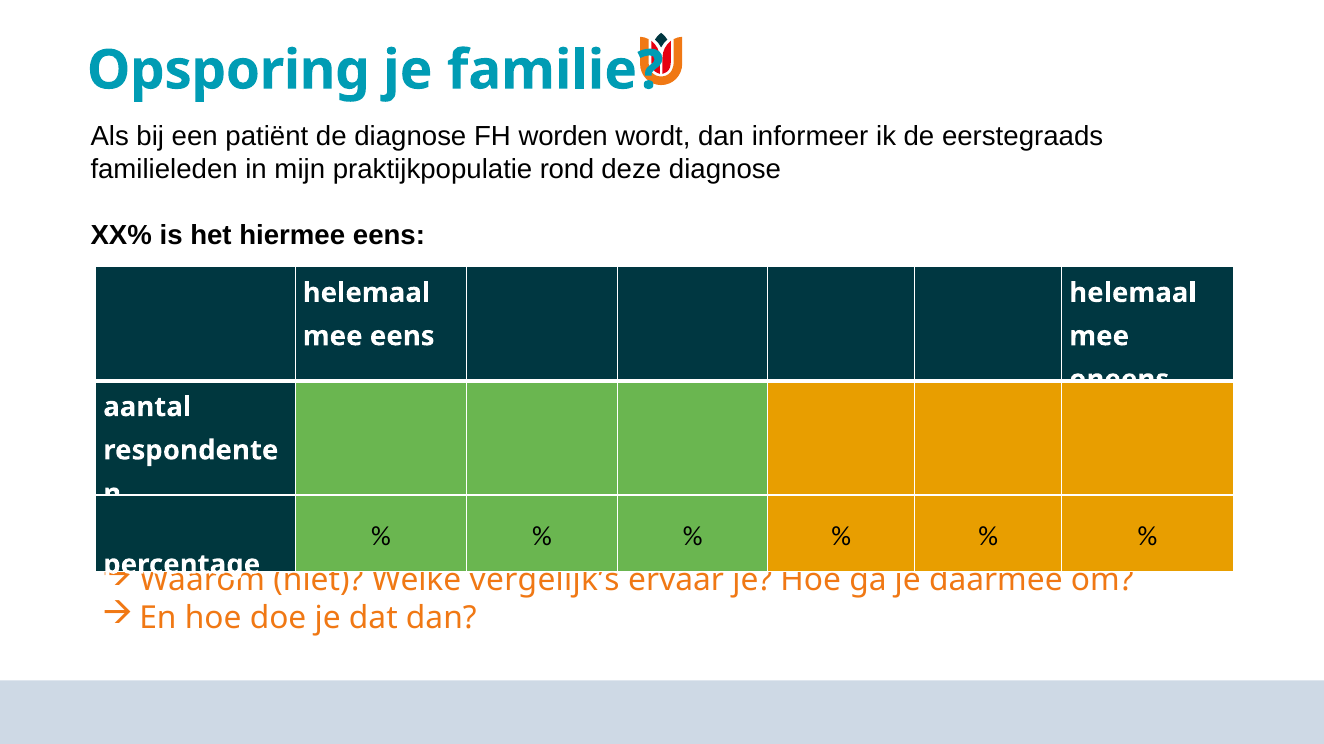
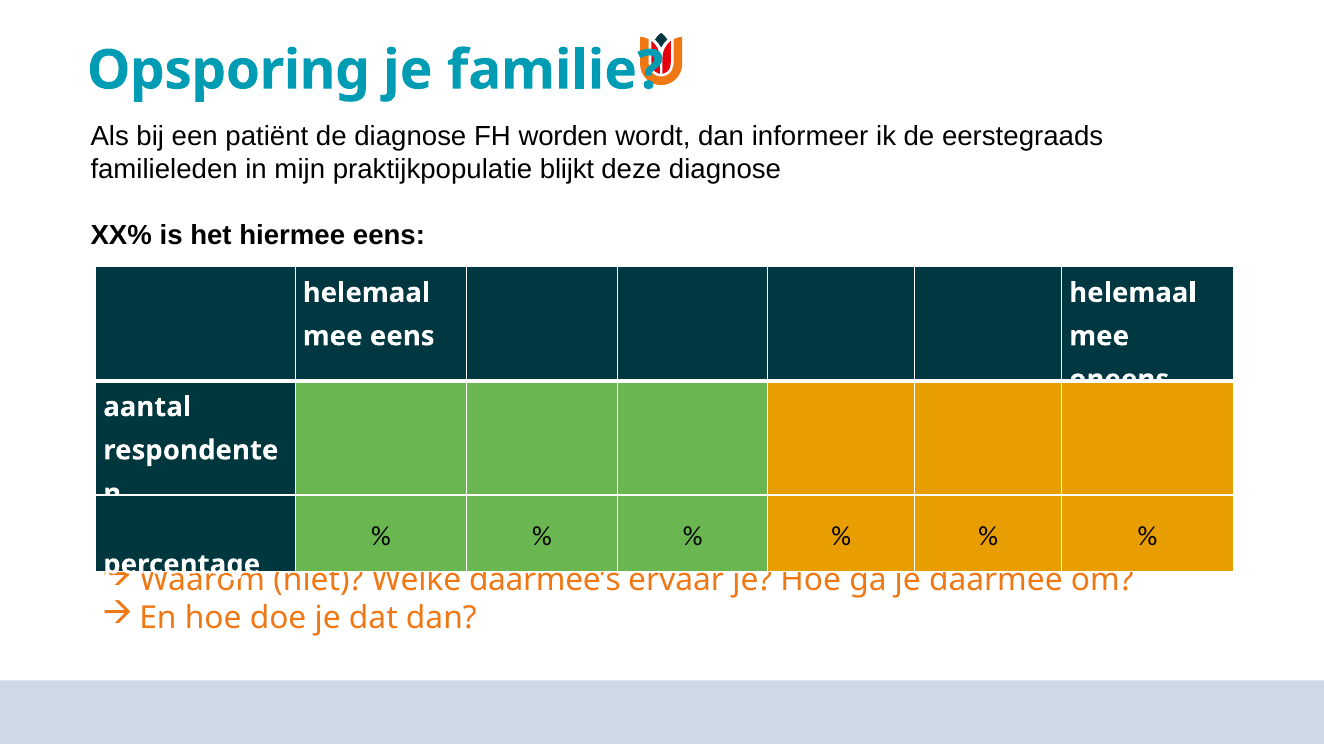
rond: rond -> blijkt (567, 170)
vergelijk’s: vergelijk’s -> daarmee’s (545, 581)
